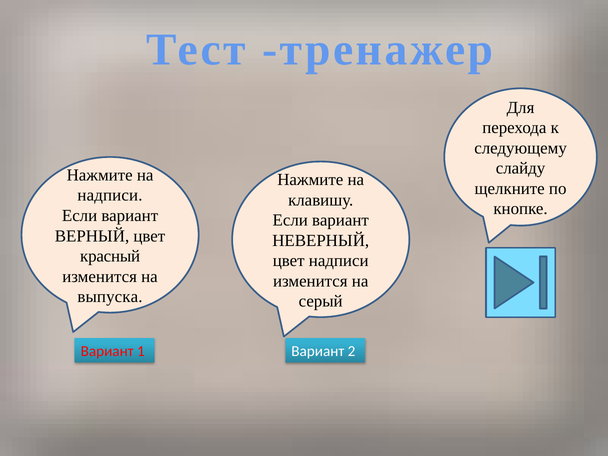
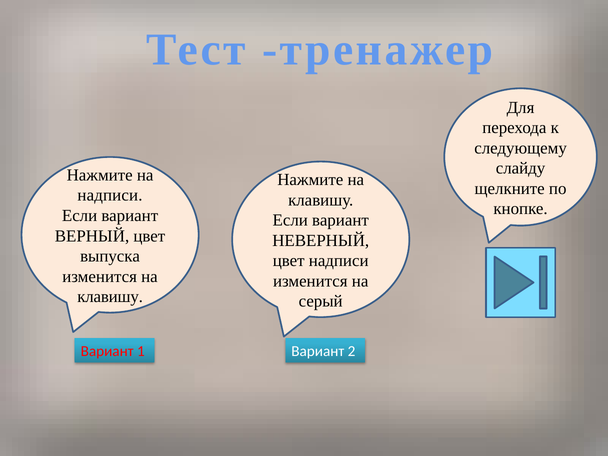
красный: красный -> выпуска (110, 256)
выпуска: выпуска -> клавишу (110, 297)
